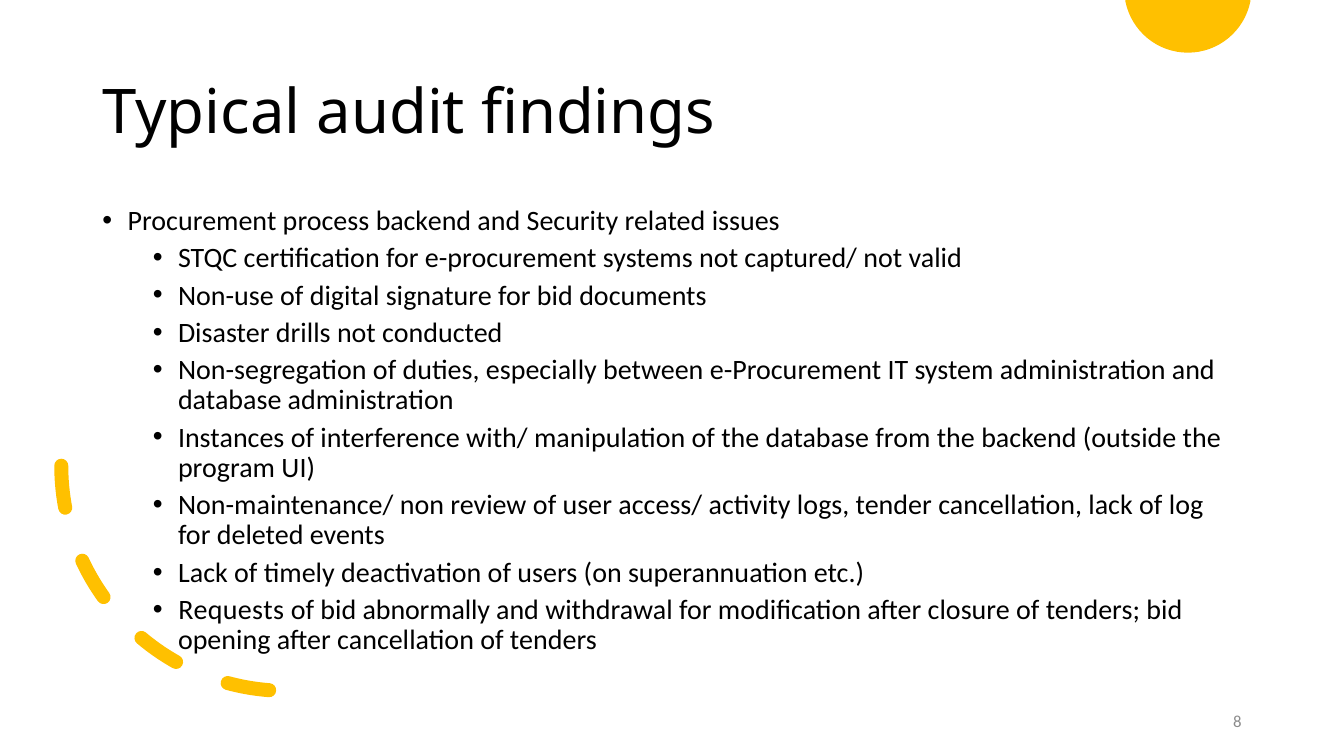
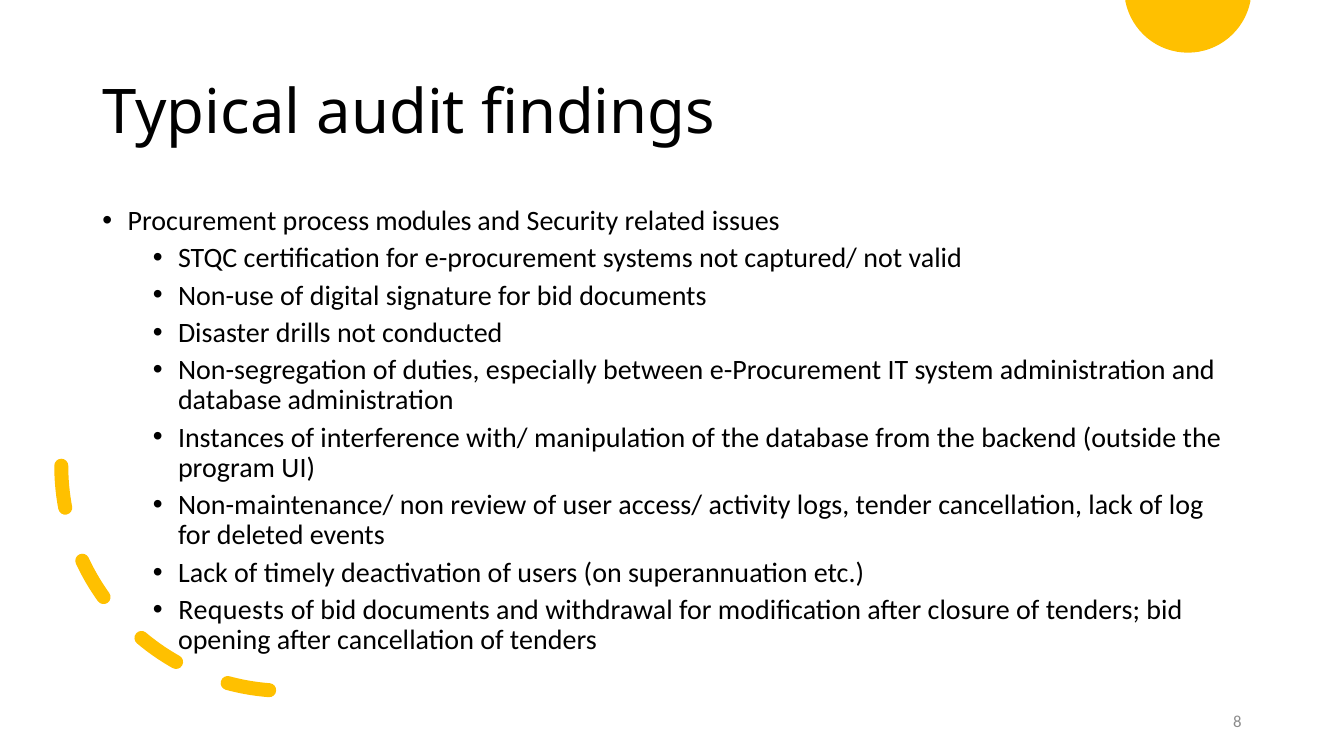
process backend: backend -> modules (424, 221)
of bid abnormally: abnormally -> documents (426, 610)
